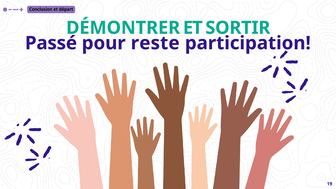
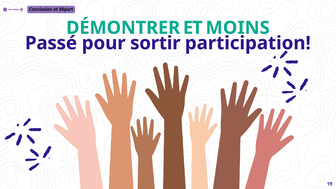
SORTIR: SORTIR -> MOINS (238, 28)
reste: reste -> sortir (155, 43)
